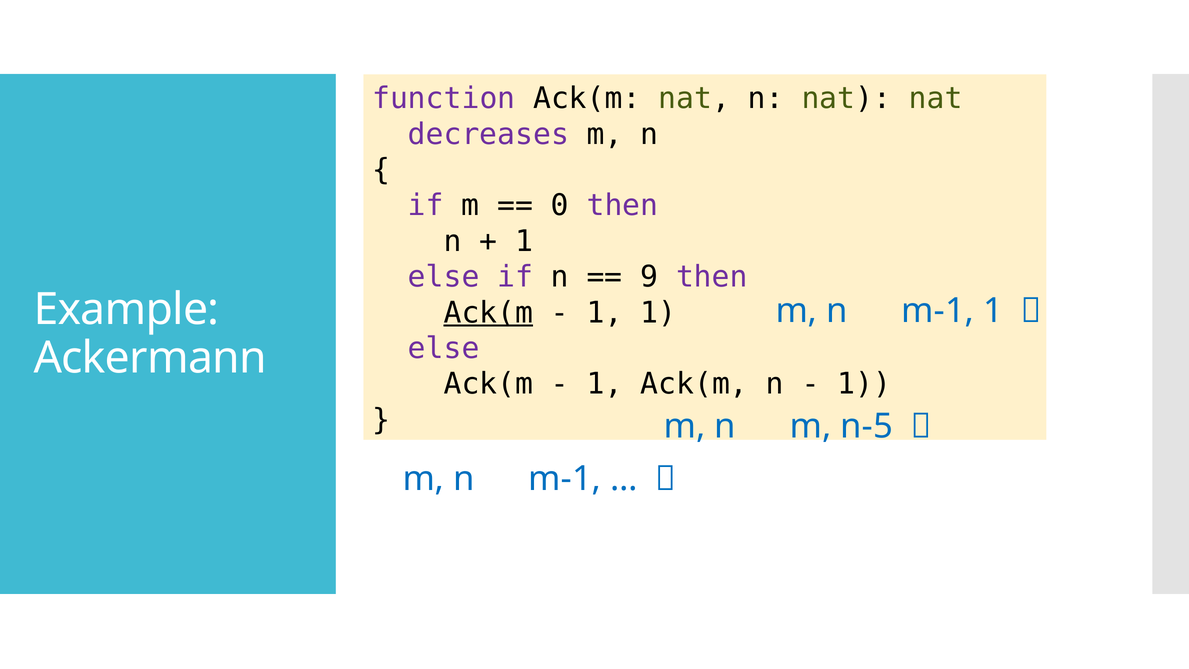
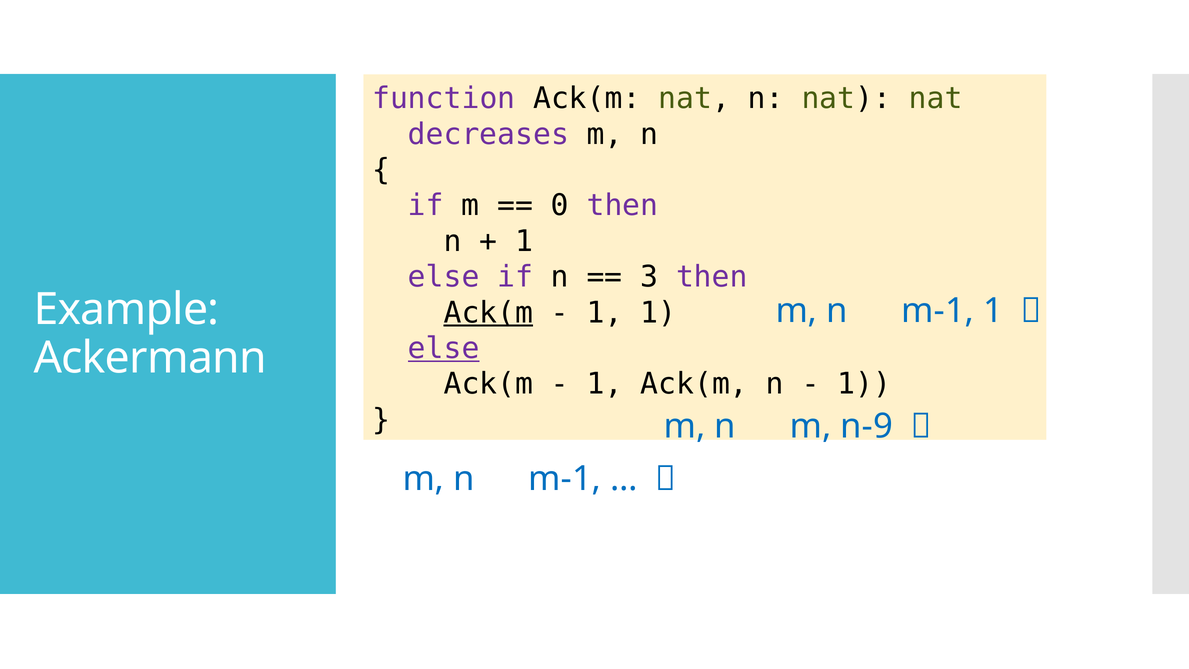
9: 9 -> 3 (649, 277)
else underline: none -> present (444, 348)
n-5: n-5 -> n-9 (867, 426)
